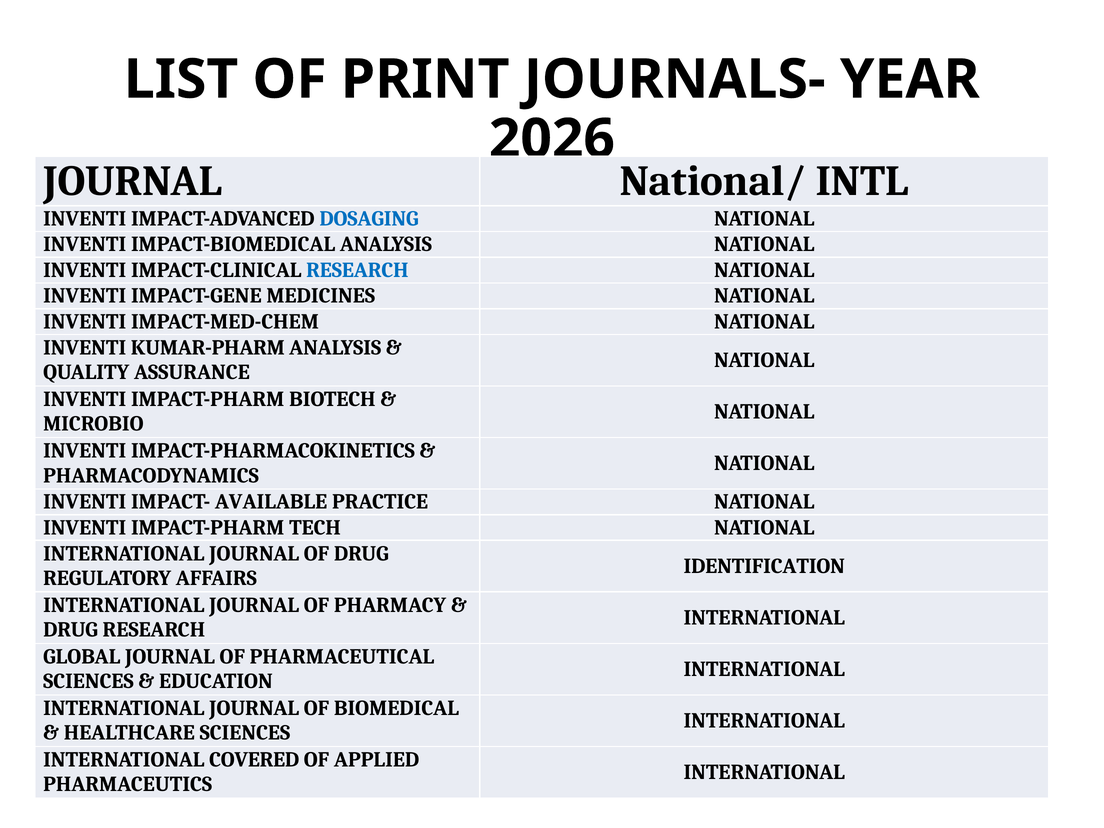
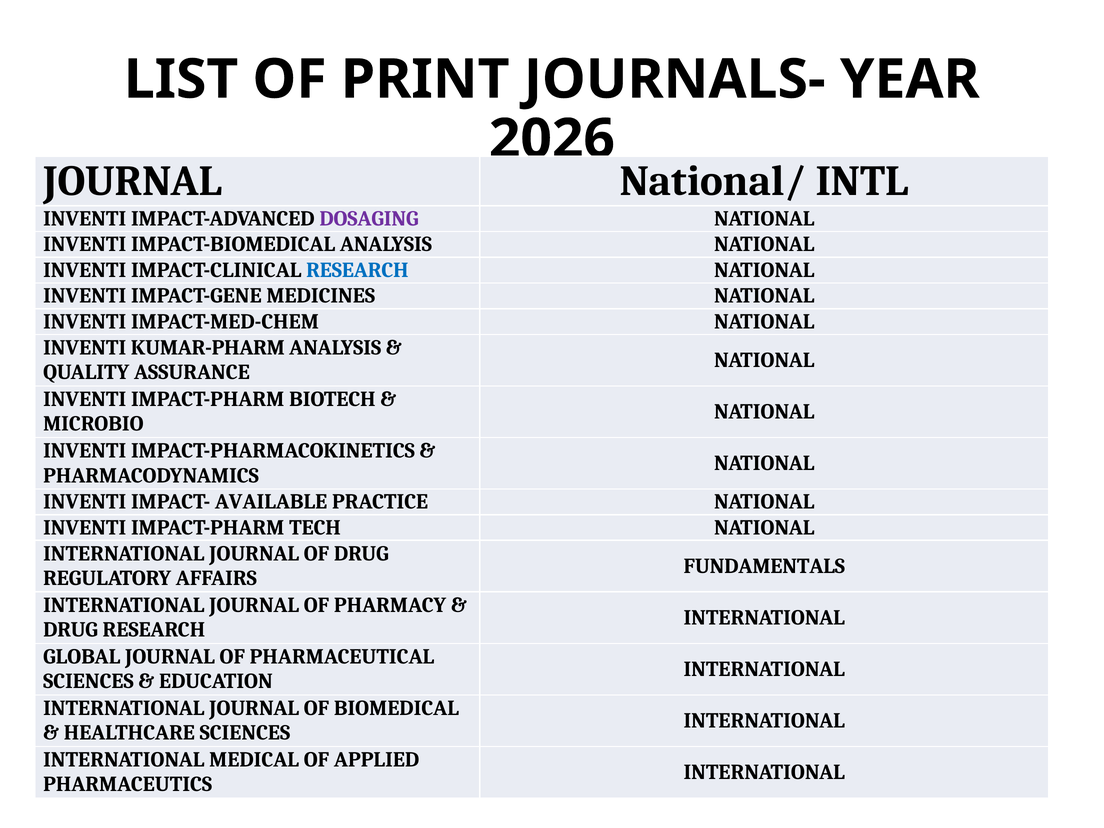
DOSAGING colour: blue -> purple (369, 219)
IDENTIFICATION: IDENTIFICATION -> FUNDAMENTALS (764, 566)
COVERED: COVERED -> MEDICAL (254, 760)
